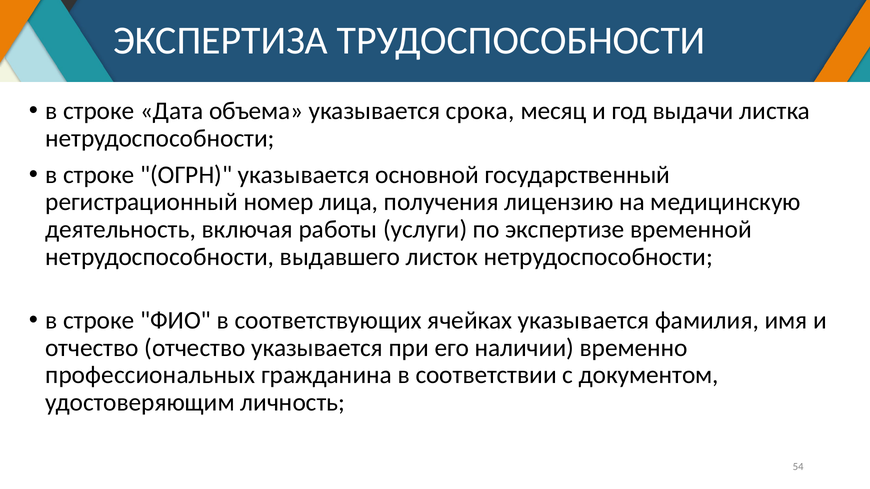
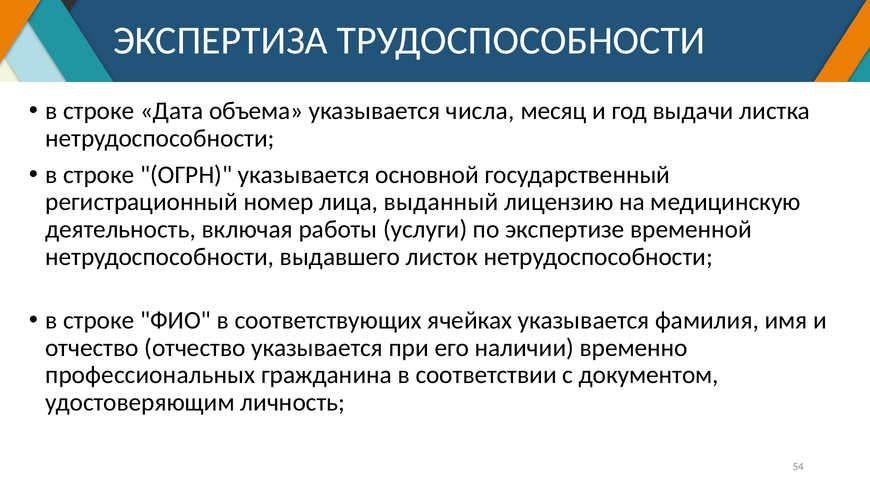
срока: срока -> числа (480, 111)
получения: получения -> выданный (441, 202)
